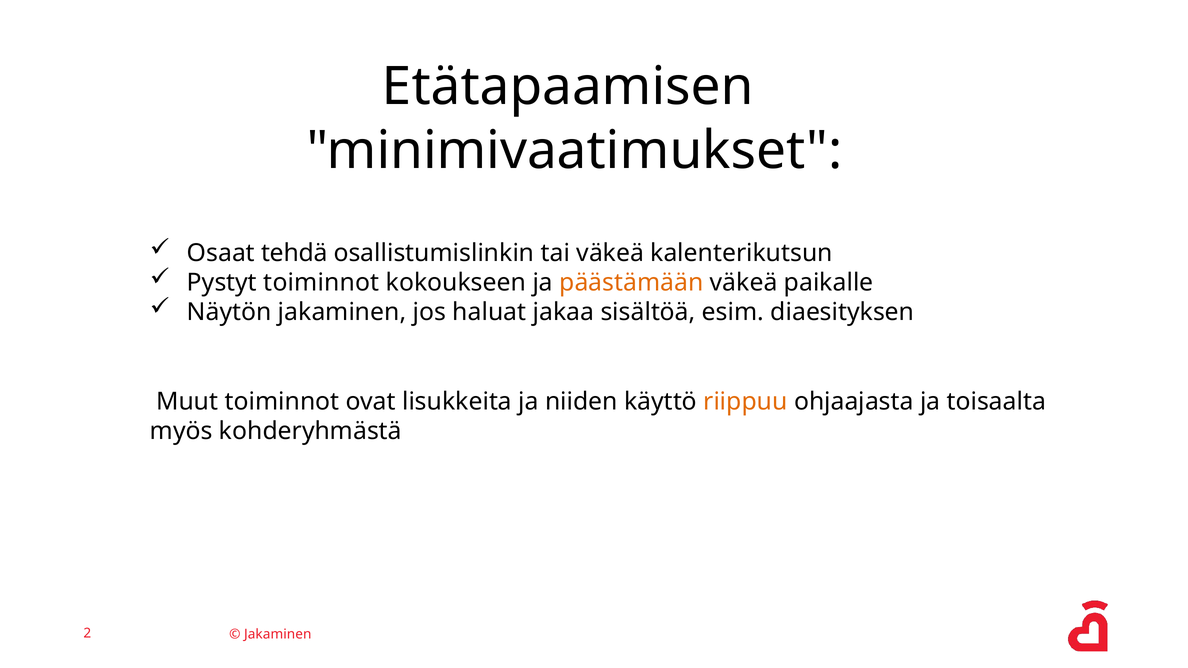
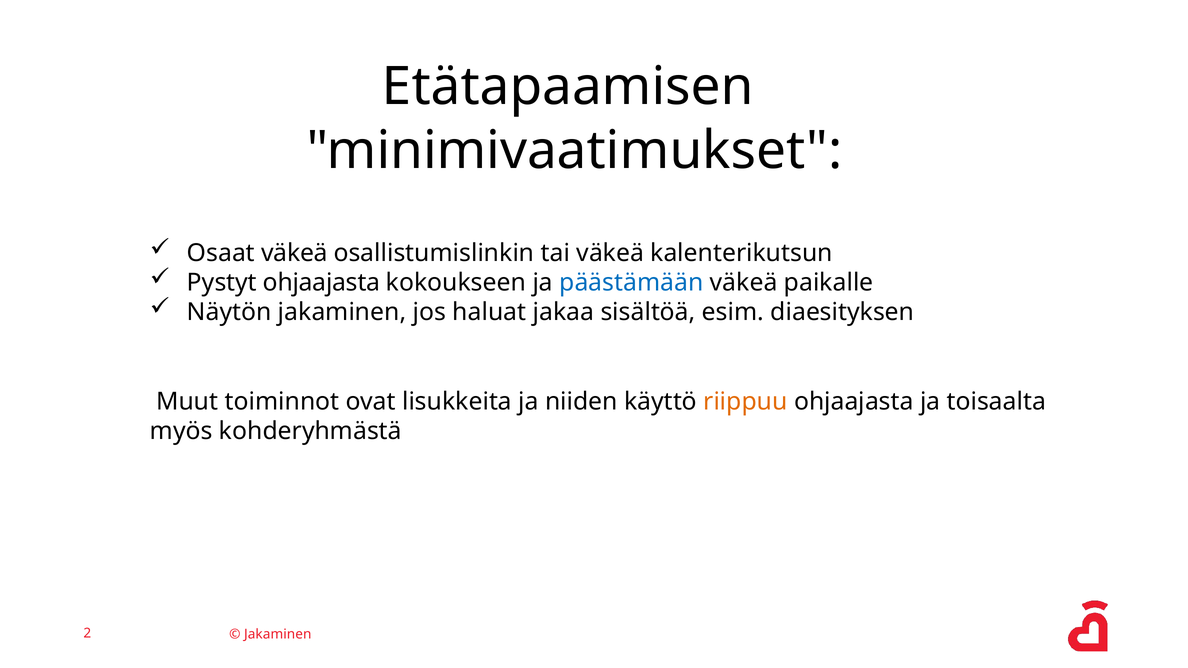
Osaat tehdä: tehdä -> väkeä (294, 253)
Pystyt toiminnot: toiminnot -> ohjaajasta (321, 283)
päästämään colour: orange -> blue (631, 283)
